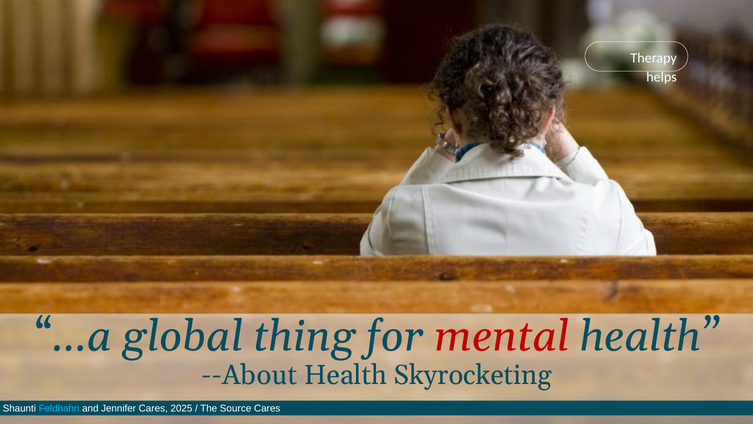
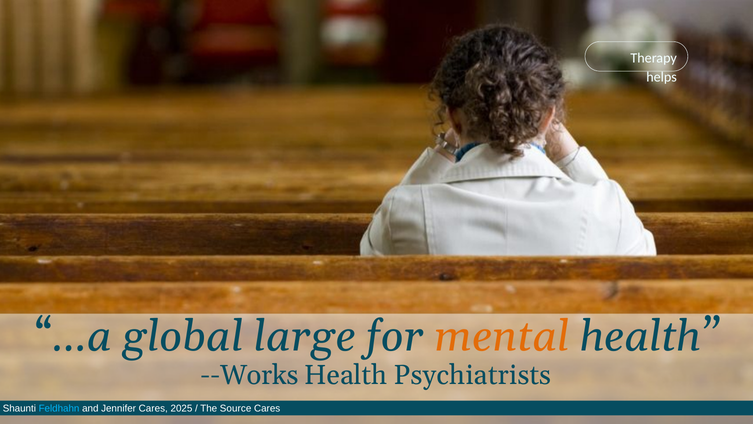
thing: thing -> large (305, 336)
mental colour: red -> orange (502, 336)
--About: --About -> --Works (250, 375)
Skyrocketing: Skyrocketing -> Psychiatrists (473, 375)
